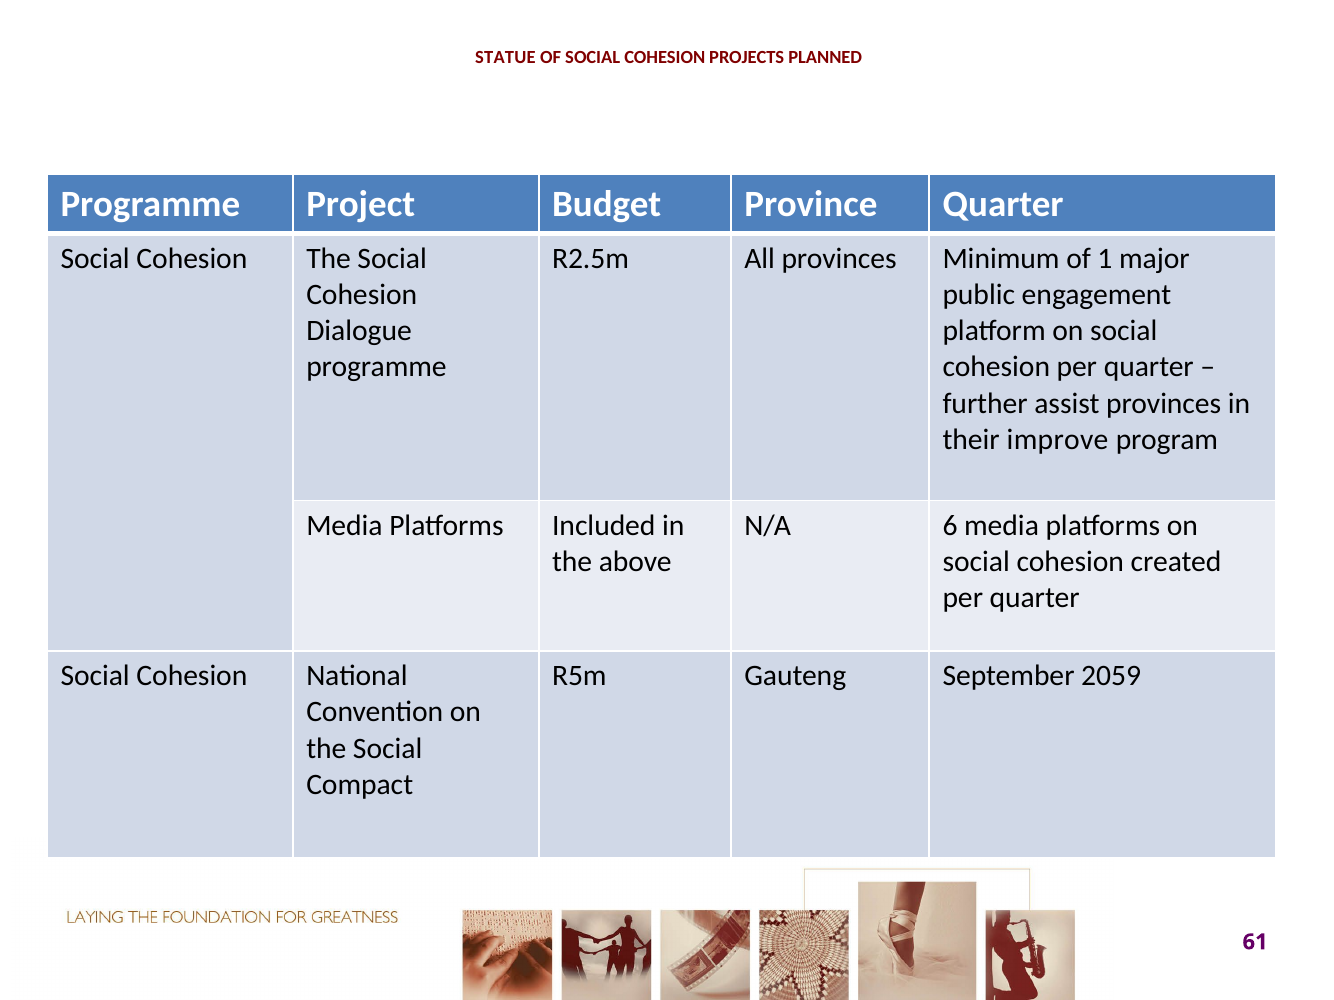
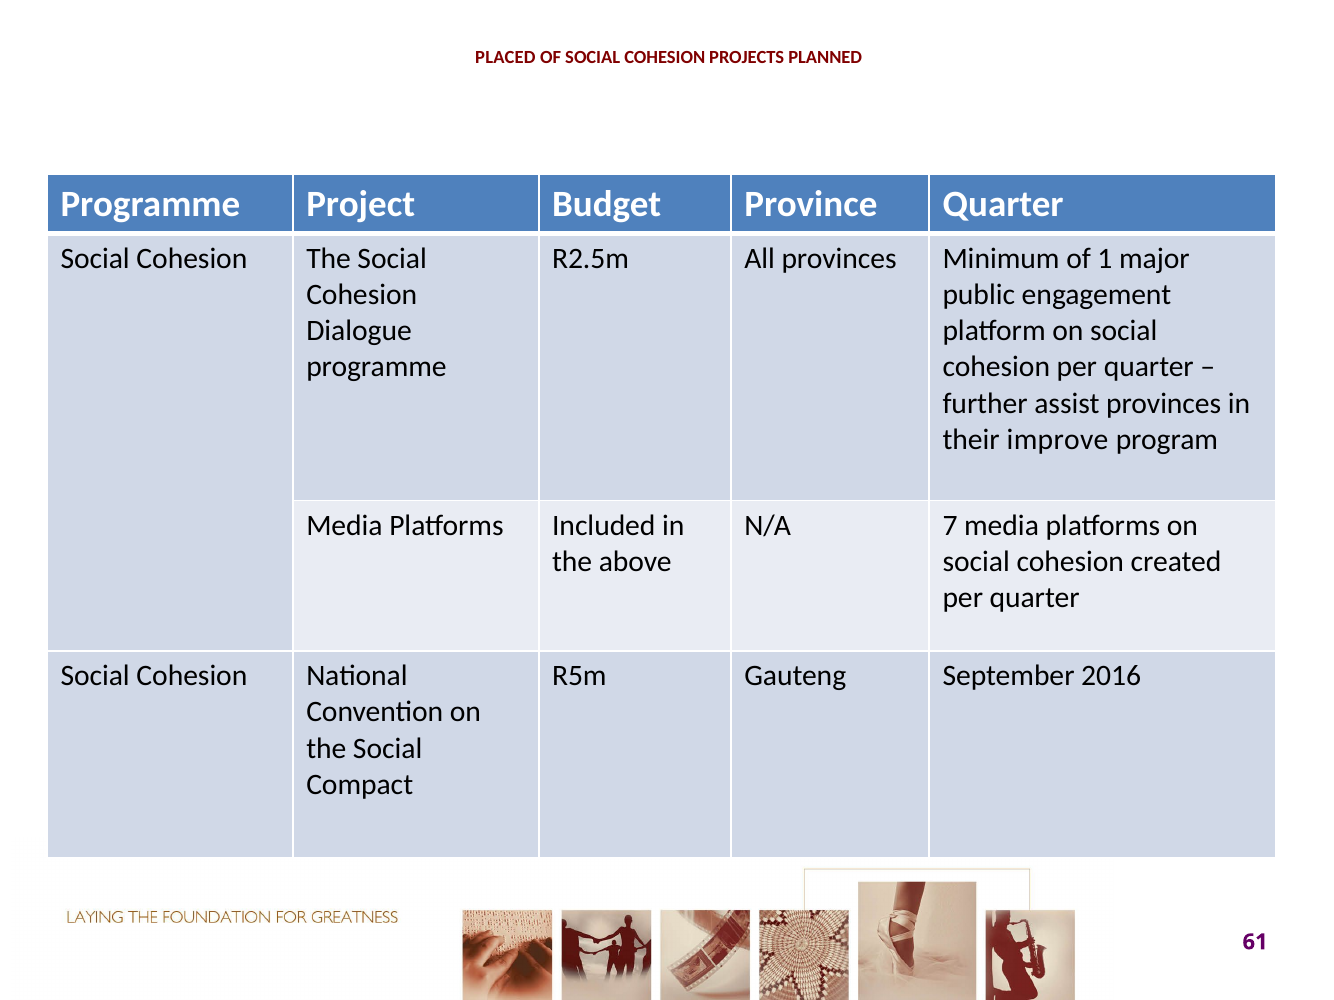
STATUE: STATUE -> PLACED (505, 57)
6: 6 -> 7 (950, 526)
2059: 2059 -> 2016 (1111, 676)
